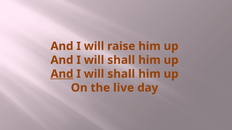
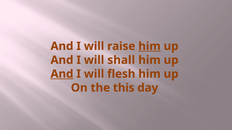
him underline: none -> present (149, 46)
shall: shall -> flesh (121, 74)
live: live -> this (124, 88)
